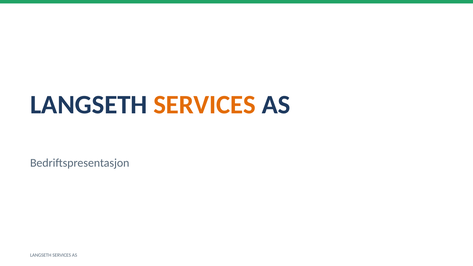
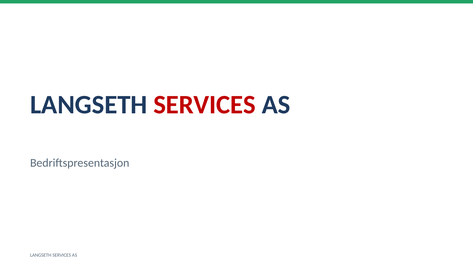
SERVICES colour: orange -> red (205, 105)
